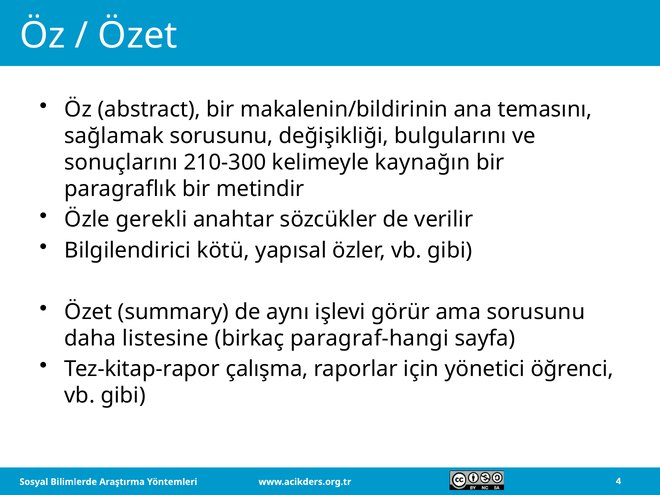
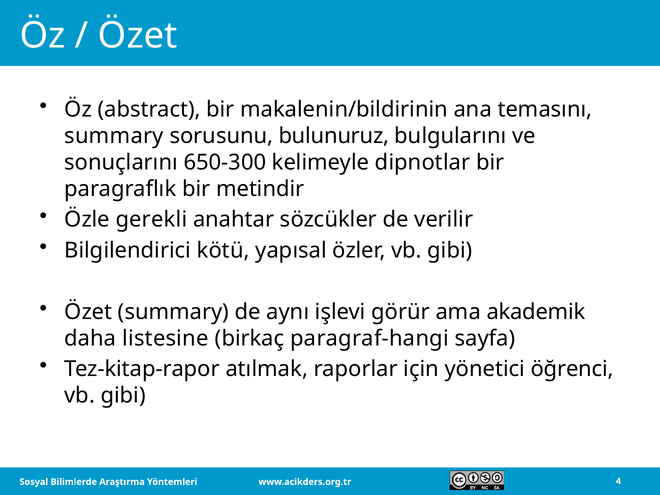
sağlamak: sağlamak -> summary (114, 136)
değişikliği: değişikliği -> bulunuruz (334, 136)
210-300: 210-300 -> 650-300 (225, 162)
kaynağın: kaynağın -> dipnotlar (423, 162)
ama sorusunu: sorusunu -> akademik (536, 312)
çalışma: çalışma -> atılmak (267, 369)
